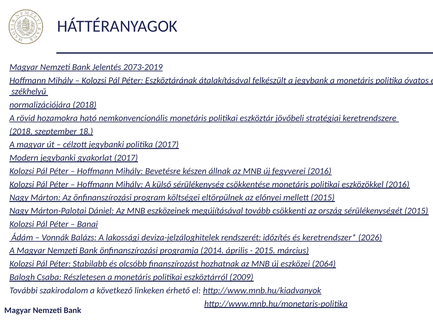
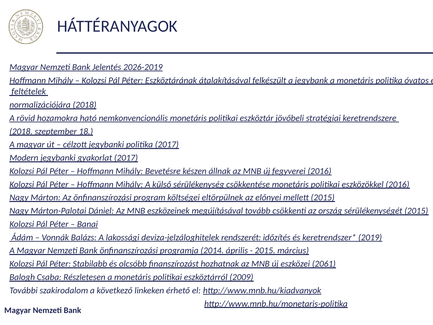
2073-2019: 2073-2019 -> 2026-2019 (143, 67)
székhelyű: székhelyű -> feltételek (29, 92)
2026: 2026 -> 2019 (370, 237)
2064: 2064 -> 2061 (324, 264)
